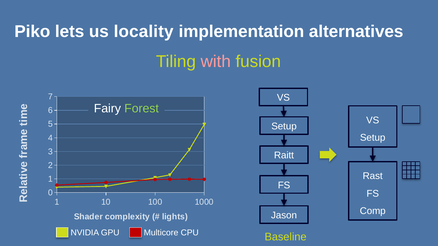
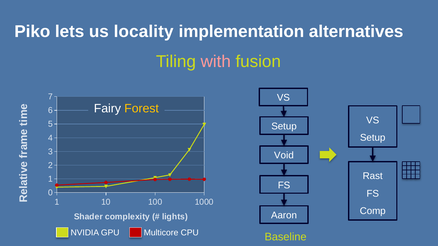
Forest colour: light green -> yellow (142, 109)
Raitt: Raitt -> Void (284, 156)
Jason: Jason -> Aaron (284, 216)
